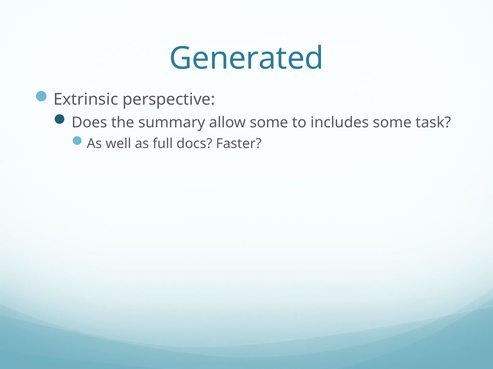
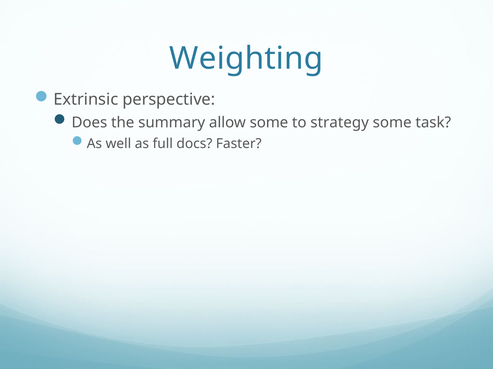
Generated: Generated -> Weighting (246, 59)
includes: includes -> strategy (340, 123)
